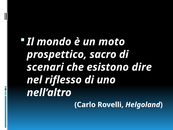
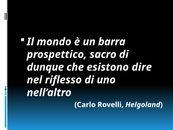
moto: moto -> barra (112, 42)
scenari: scenari -> dunque (45, 67)
